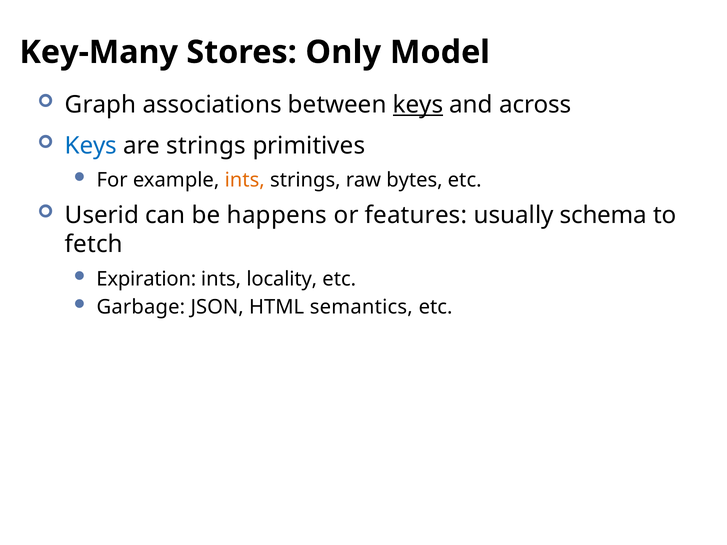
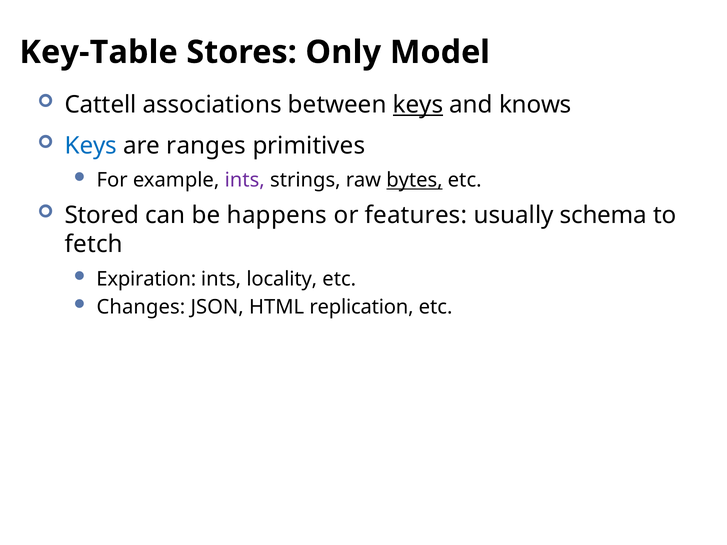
Key-Many: Key-Many -> Key-Table (99, 52)
Graph: Graph -> Cattell (101, 105)
across: across -> knows (535, 105)
are strings: strings -> ranges (206, 146)
ints colour: orange -> purple (245, 180)
bytes underline: none -> present (414, 180)
Userid: Userid -> Stored (102, 215)
Garbage: Garbage -> Changes (141, 307)
semantics: semantics -> replication (362, 307)
